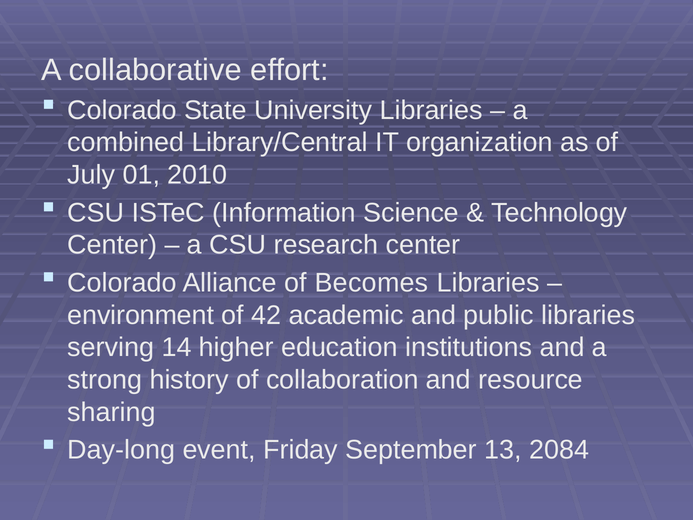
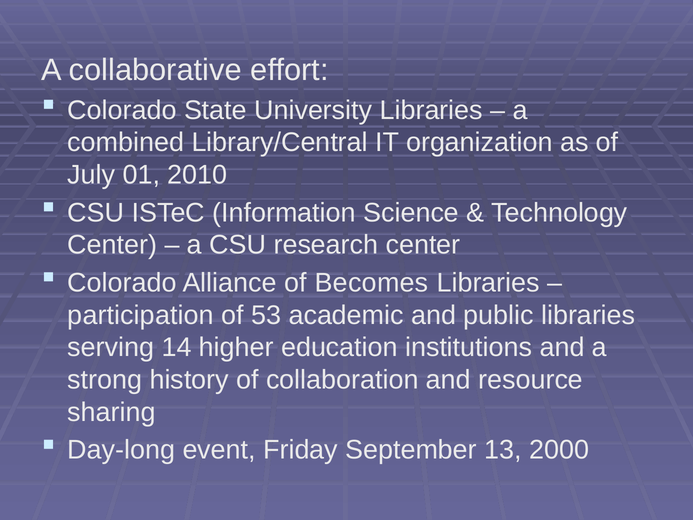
environment: environment -> participation (141, 315)
42: 42 -> 53 (266, 315)
2084: 2084 -> 2000 (559, 450)
